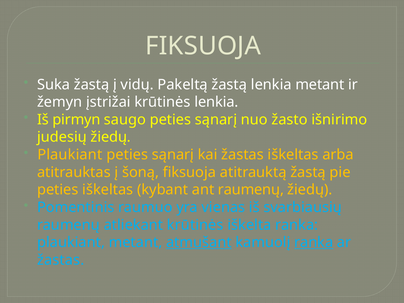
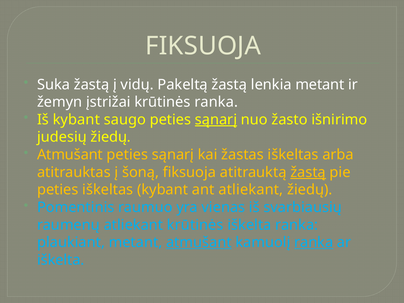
krūtinės lenkia: lenkia -> ranka (216, 102)
Iš pirmyn: pirmyn -> kybant (76, 120)
sąnarį underline: none -> present (216, 120)
Plaukiant: Plaukiant -> Atmušant (70, 155)
žastą underline: none -> present (308, 172)
ant raumenų: raumenų -> atliekant (251, 190)
žastas: žastas -> iškelta (61, 260)
